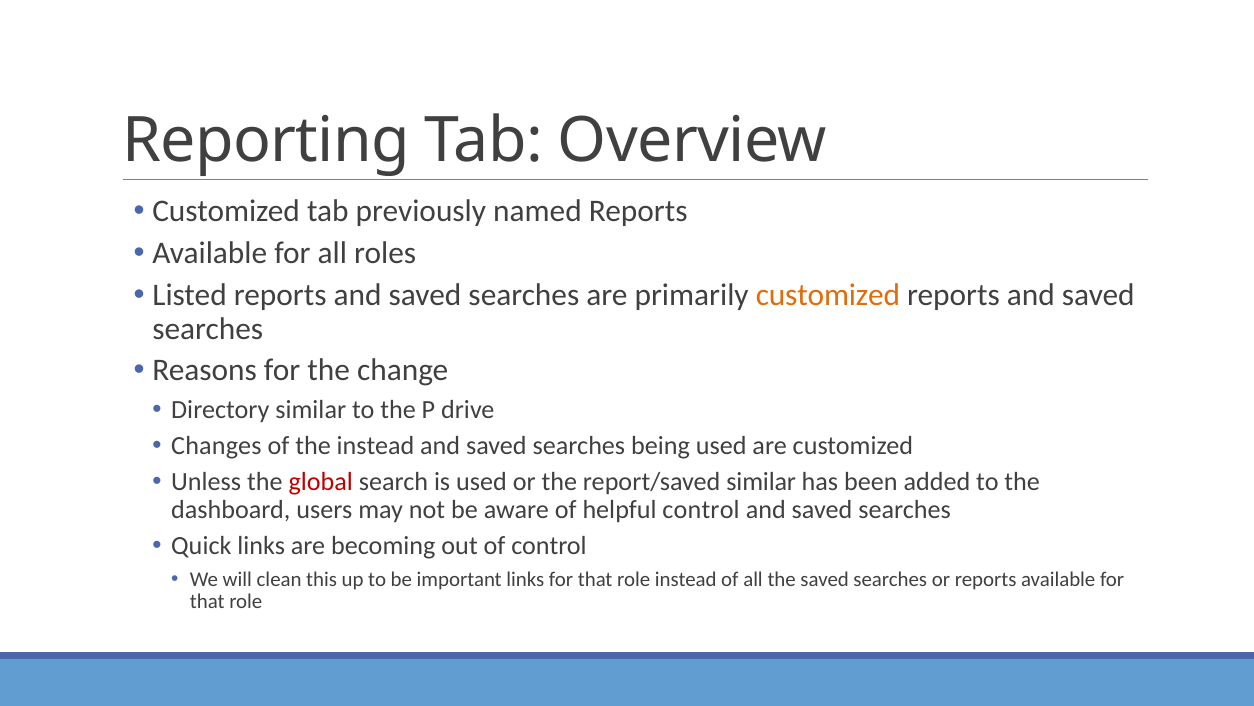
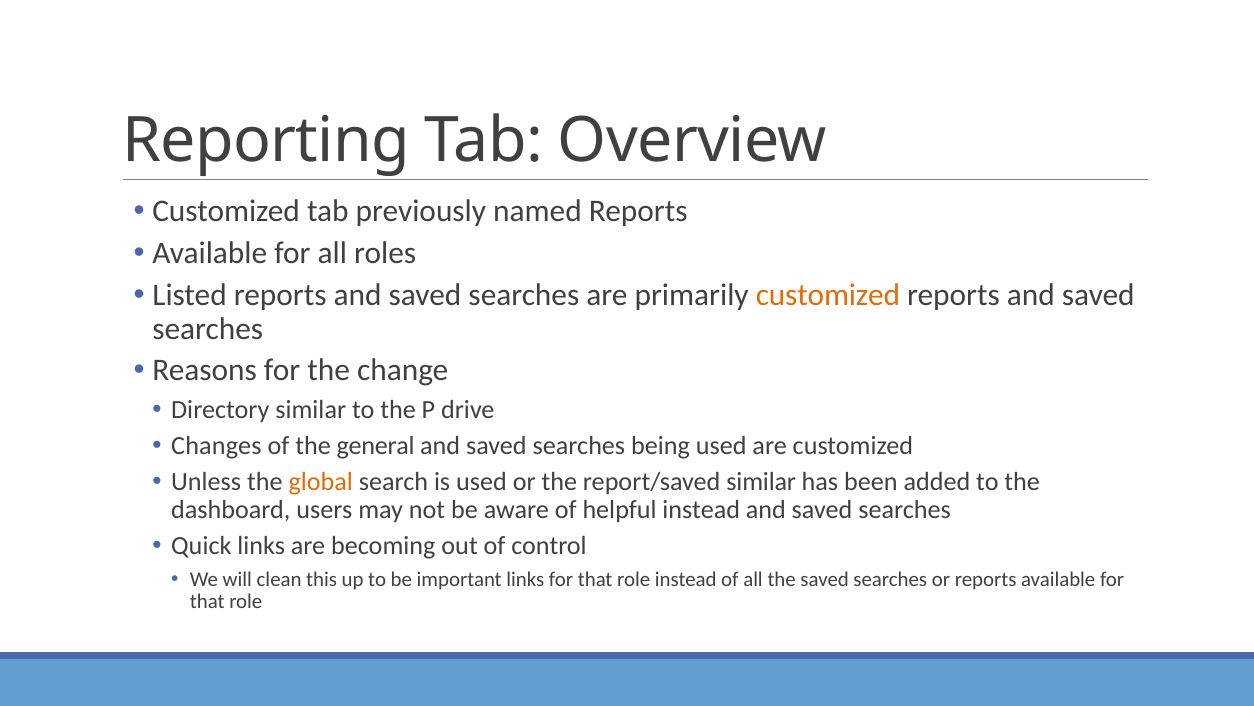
the instead: instead -> general (376, 445)
global colour: red -> orange (321, 481)
helpful control: control -> instead (701, 510)
